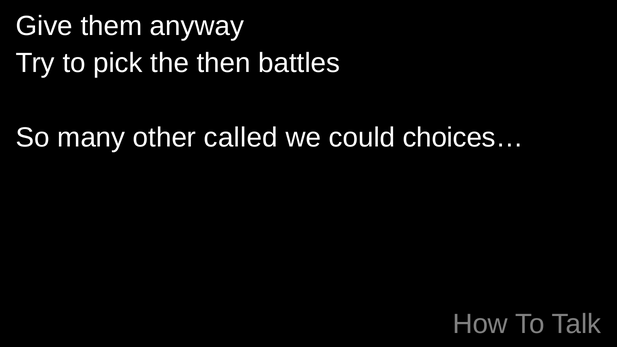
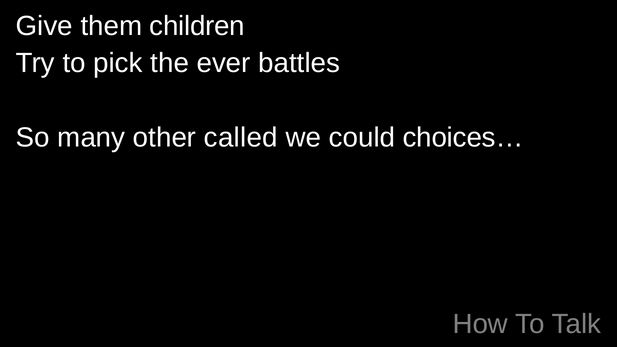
anyway: anyway -> children (197, 26)
then: then -> ever (224, 63)
